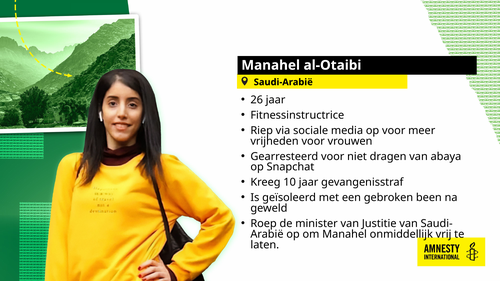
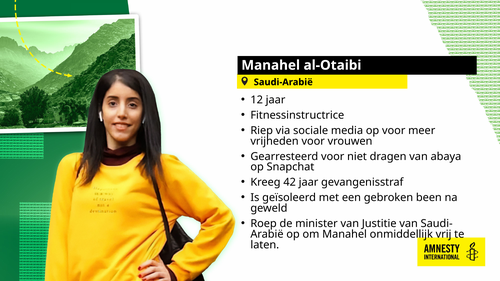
26: 26 -> 12 (257, 100)
10: 10 -> 42 (290, 182)
